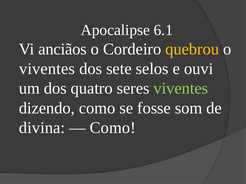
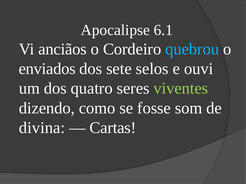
quebrou colour: yellow -> light blue (192, 49)
viventes: viventes -> enviados (47, 69)
Como: Como -> Cartas (113, 128)
